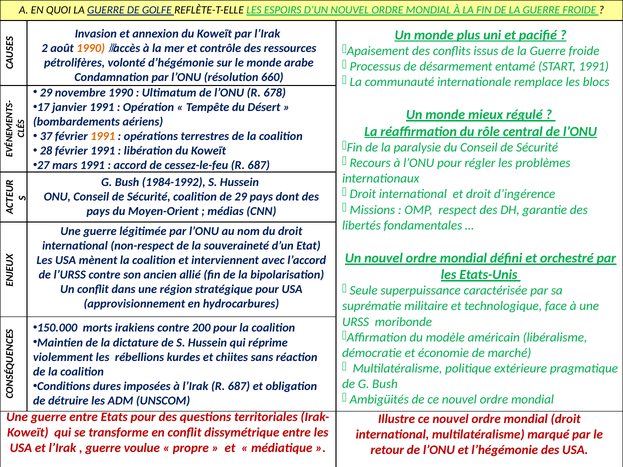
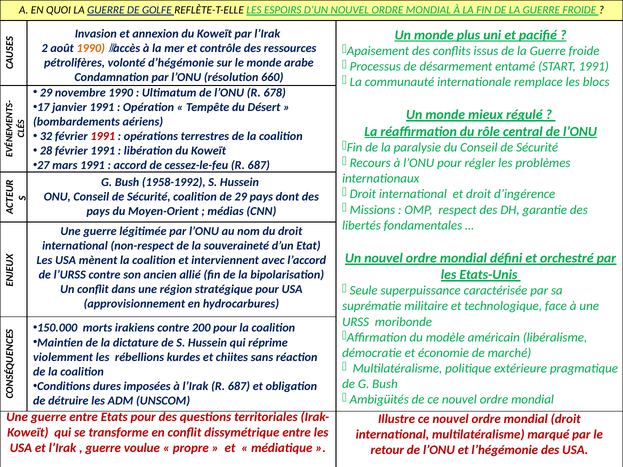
37: 37 -> 32 (46, 136)
1991 colour: orange -> red (103, 136)
1984-1992: 1984-1992 -> 1958-1992 (174, 182)
